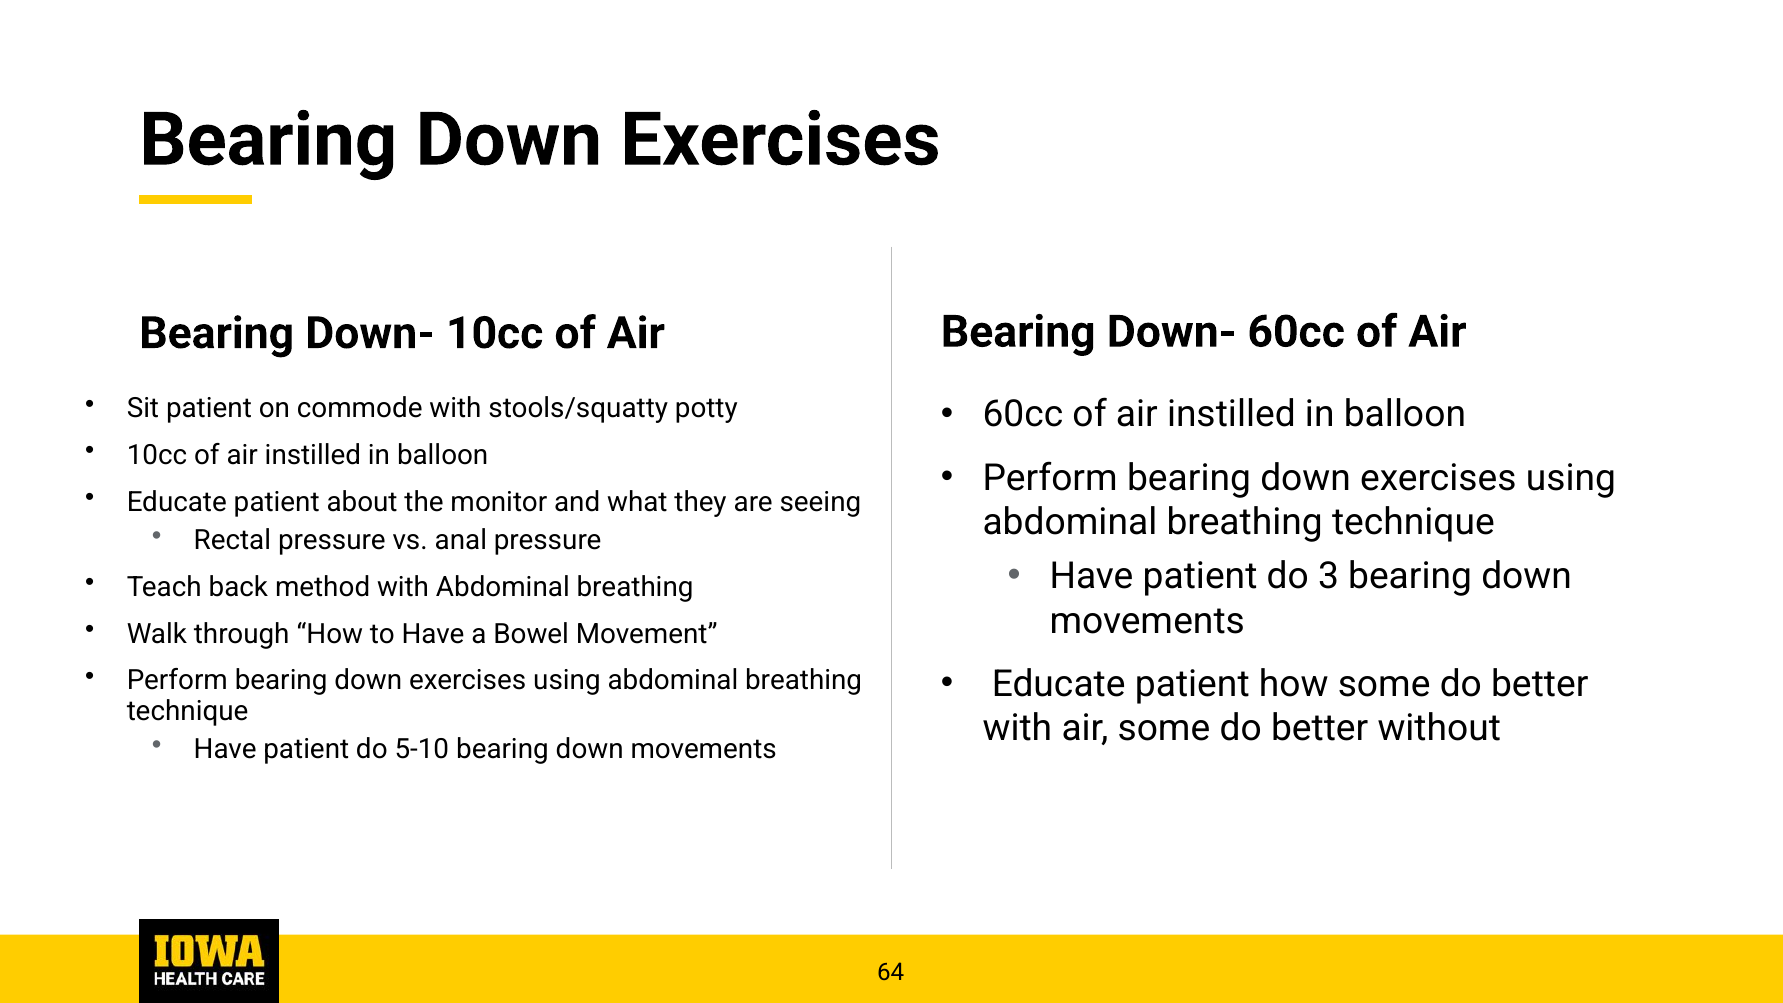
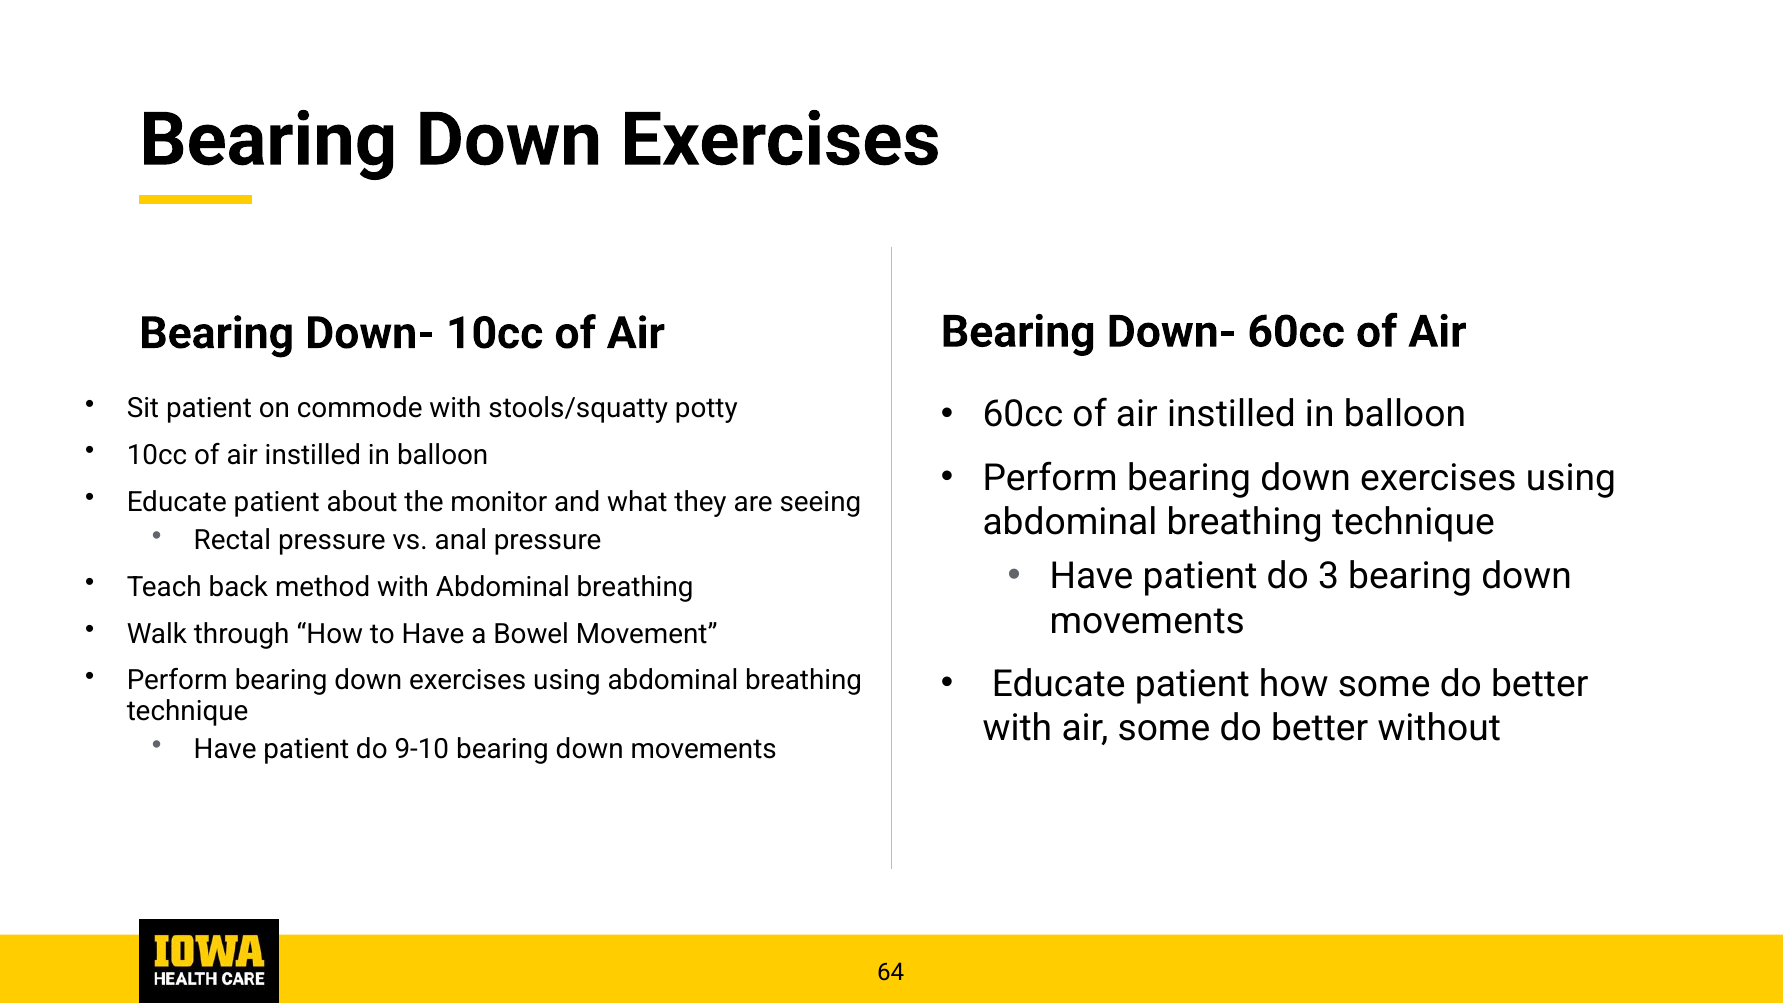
5-10: 5-10 -> 9-10 (422, 749)
